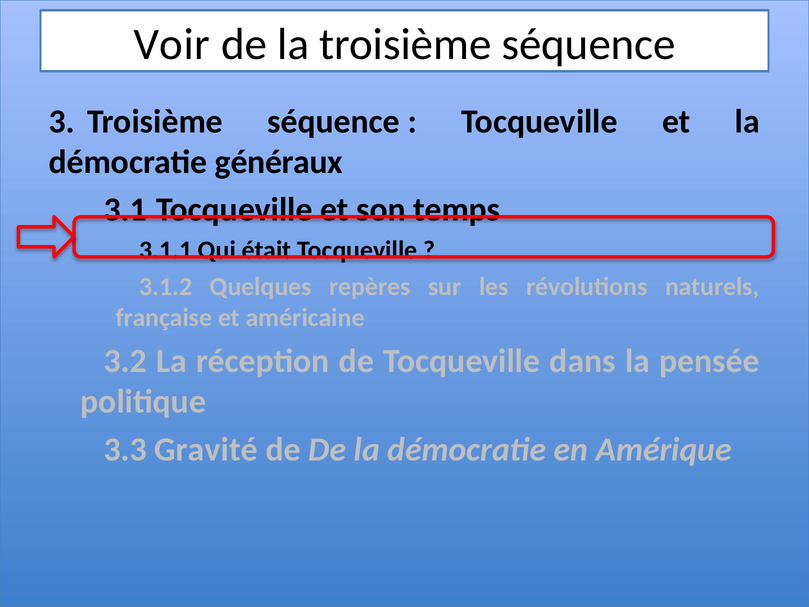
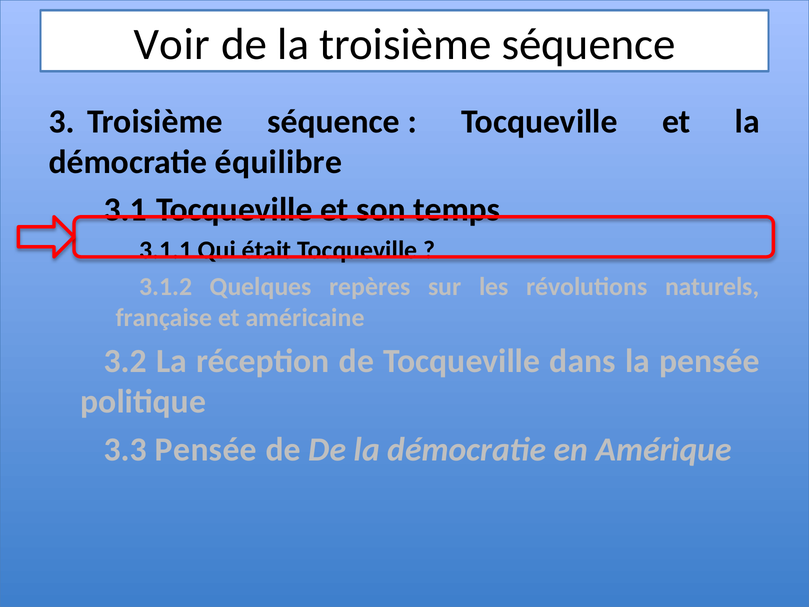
généraux: généraux -> équilibre (279, 162)
3.3 Gravité: Gravité -> Pensée (206, 449)
